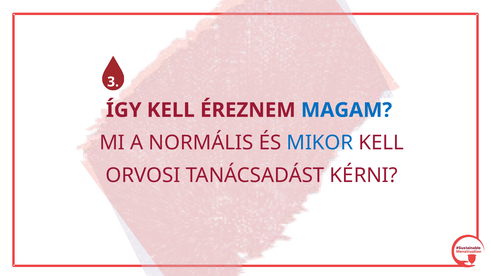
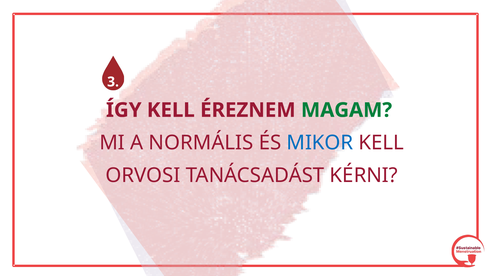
MAGAM colour: blue -> green (347, 110)
